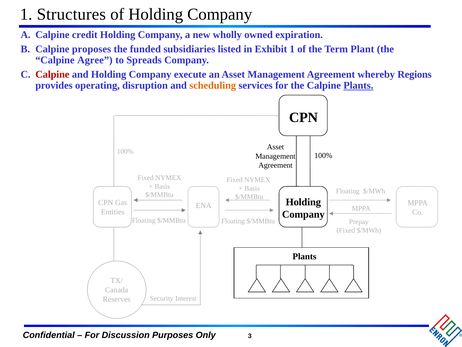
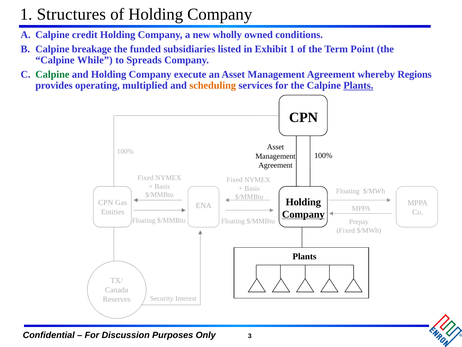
expiration: expiration -> conditions (299, 35)
proposes: proposes -> breakage (92, 49)
Plant: Plant -> Point (362, 49)
Agree: Agree -> While (95, 60)
Calpine colour: red -> green (52, 74)
disruption: disruption -> multiplied (145, 85)
Company underline: none -> present (303, 214)
